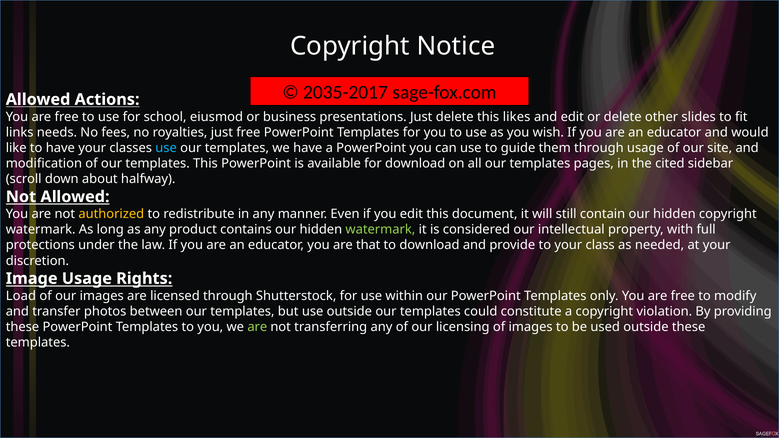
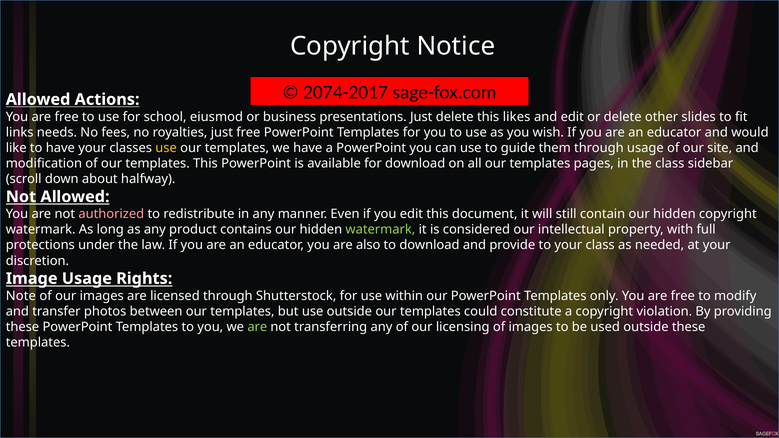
2035-2017: 2035-2017 -> 2074-2017 (346, 92)
use colour: light blue -> yellow (166, 148)
the cited: cited -> class (670, 164)
authorized colour: yellow -> pink (111, 214)
that: that -> also (368, 245)
Load: Load -> Note (21, 296)
